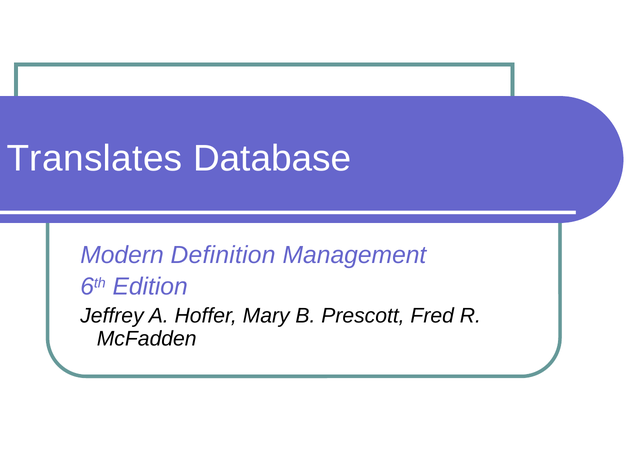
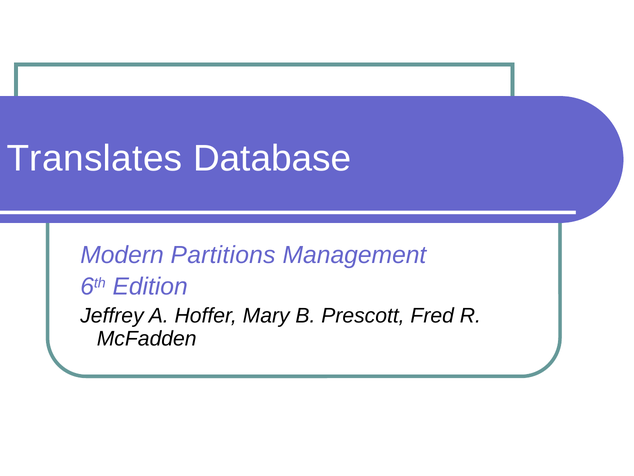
Definition: Definition -> Partitions (223, 255)
